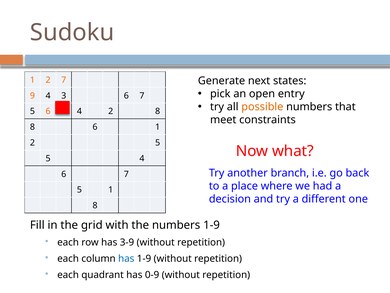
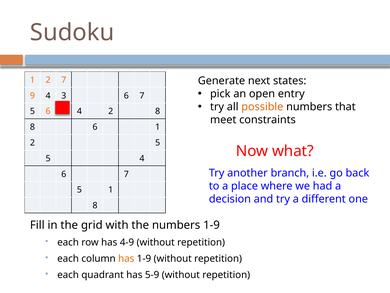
3-9: 3-9 -> 4-9 (127, 242)
has colour: blue -> orange (126, 258)
0-9: 0-9 -> 5-9 (152, 275)
